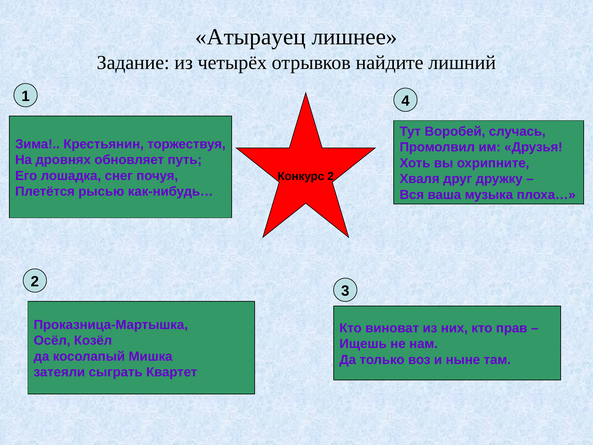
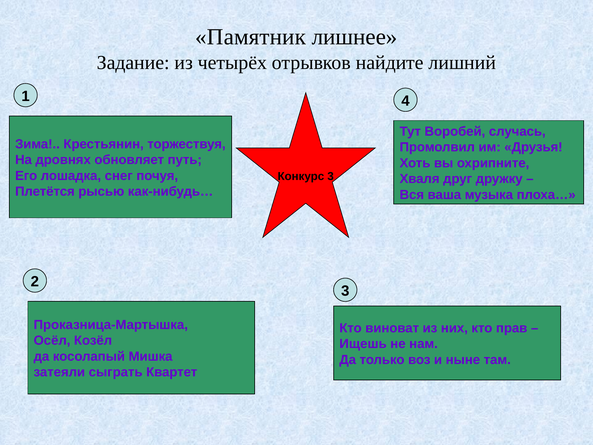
Атырауец: Атырауец -> Памятник (251, 37)
Конкурс 2: 2 -> 3 (331, 176)
